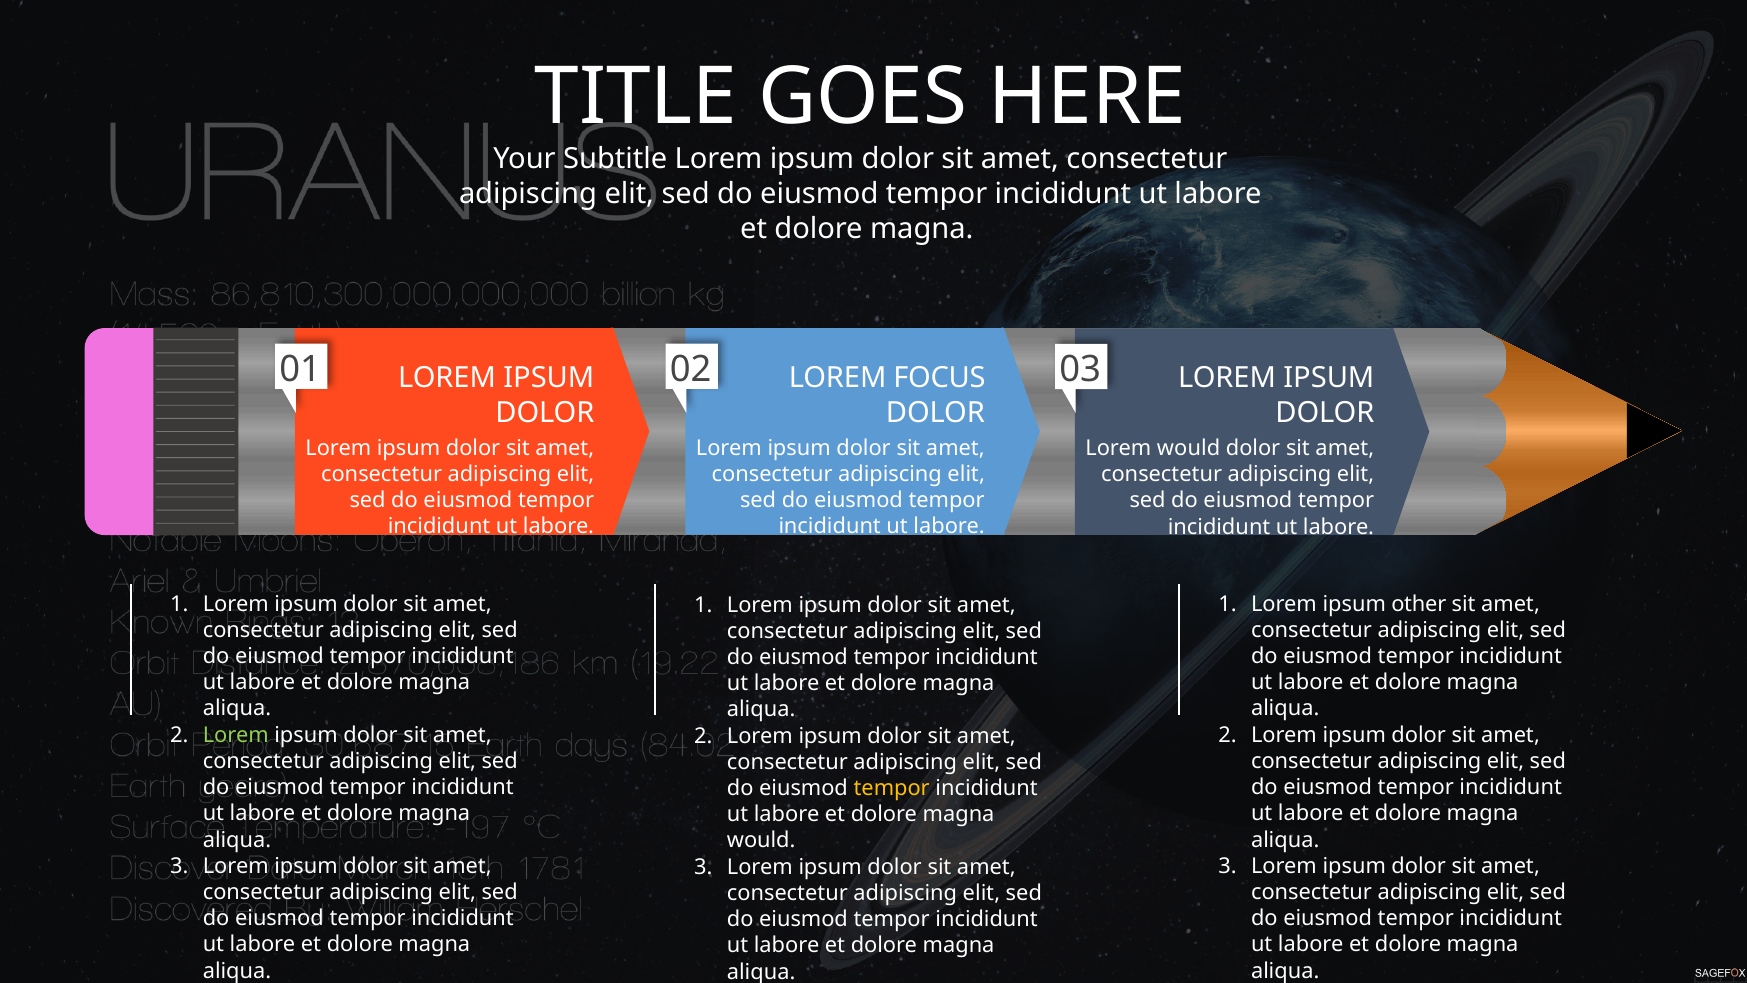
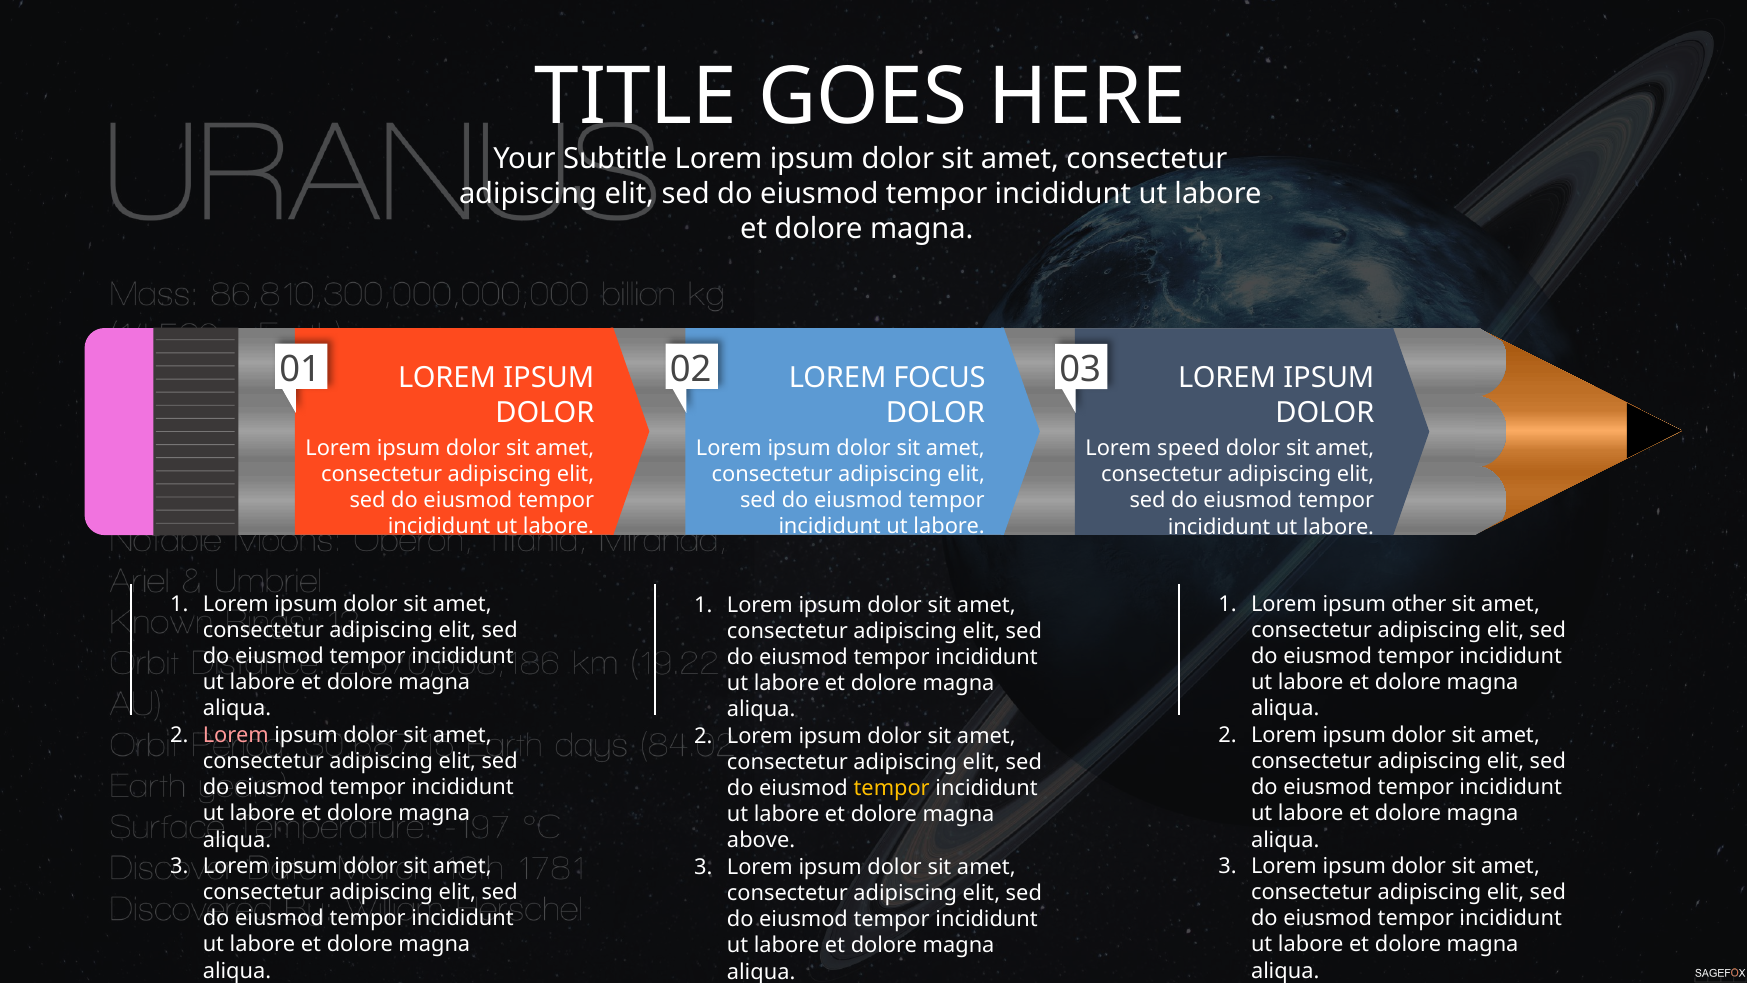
Lorem would: would -> speed (1189, 448)
Lorem colour: light green -> pink (236, 735)
would: would -> above (761, 840)
